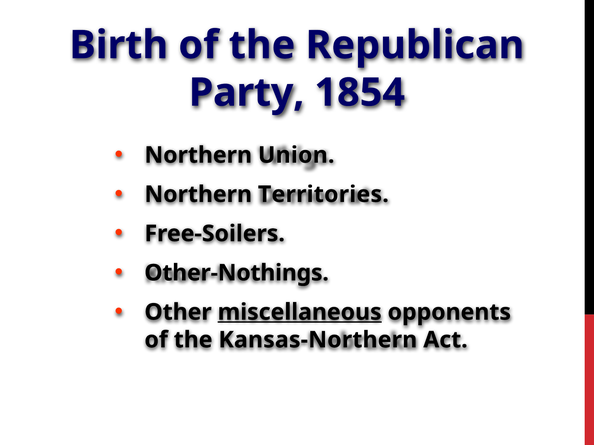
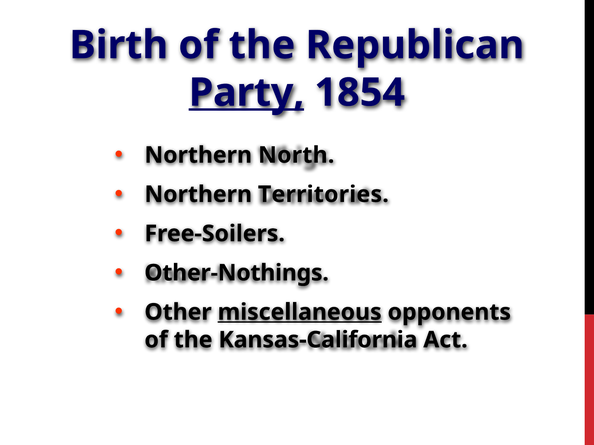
Party underline: none -> present (247, 93)
Union: Union -> North (296, 155)
Kansas-Northern: Kansas-Northern -> Kansas-California (318, 340)
